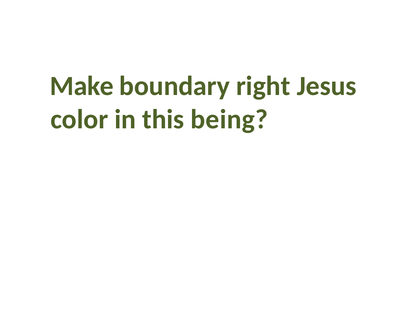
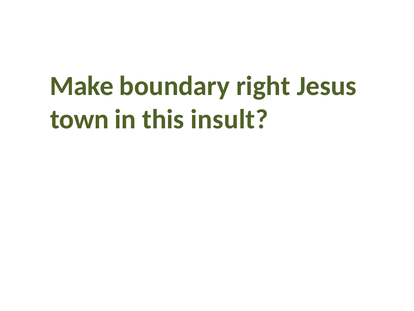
color: color -> town (79, 119)
being: being -> insult (229, 119)
